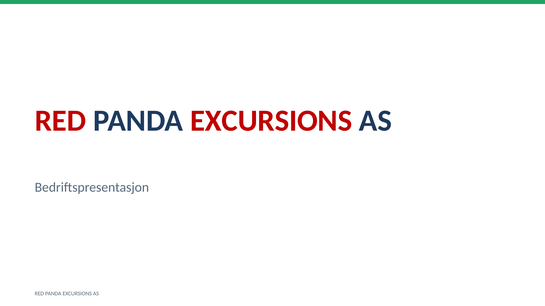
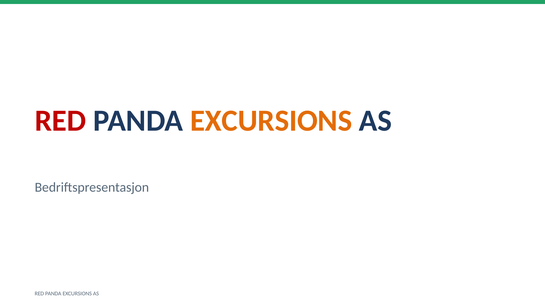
EXCURSIONS colour: red -> orange (271, 121)
